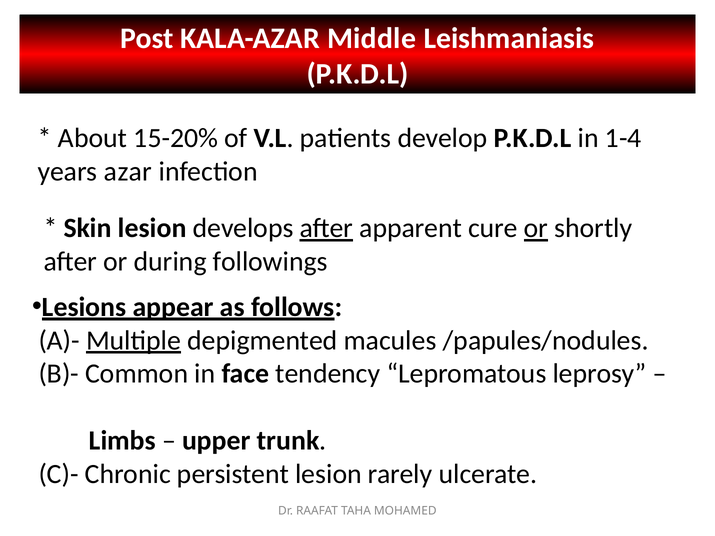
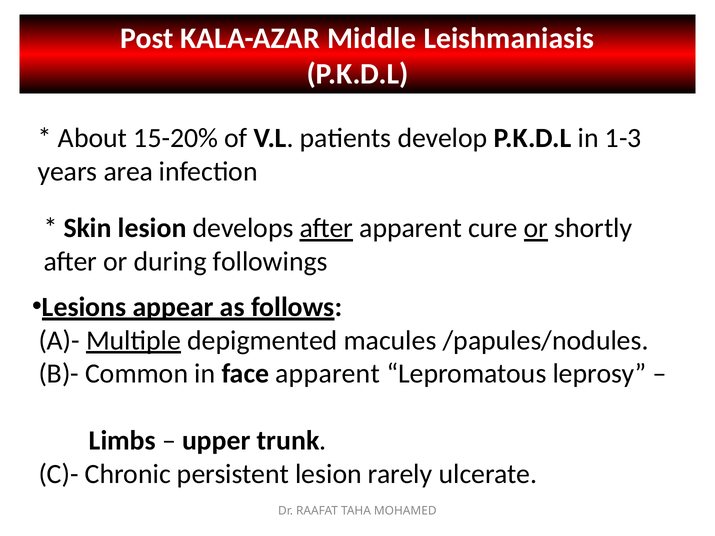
1-4: 1-4 -> 1-3 (623, 138)
azar: azar -> area (128, 172)
face tendency: tendency -> apparent (328, 374)
